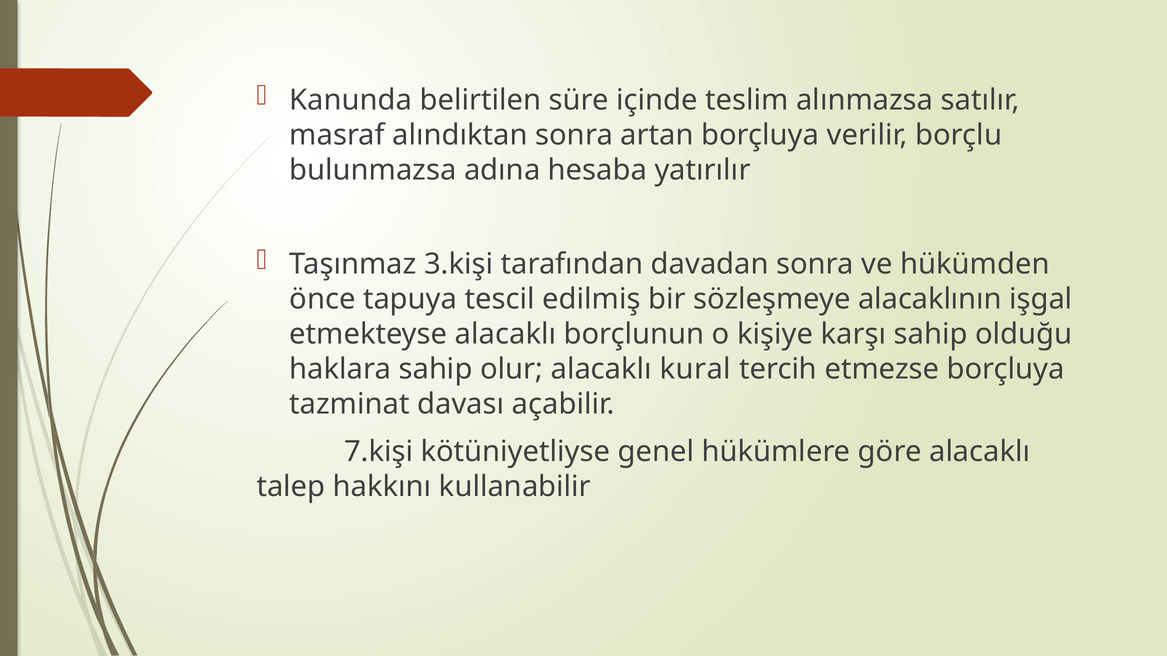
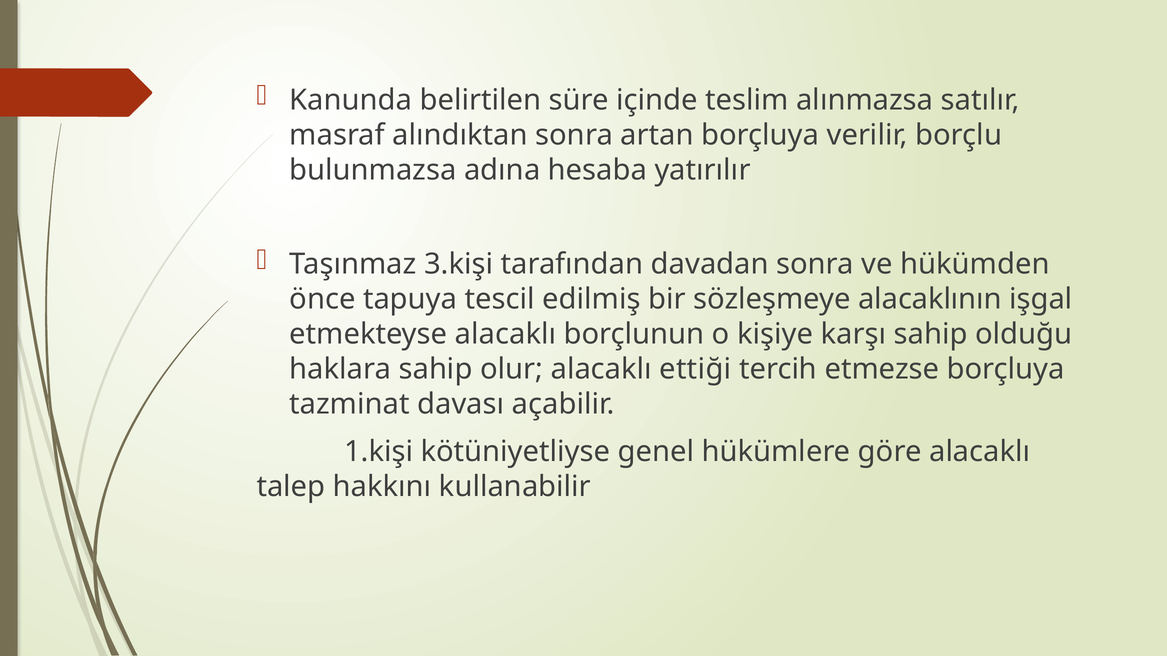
kural: kural -> ettiği (695, 370)
7.kişi: 7.kişi -> 1.kişi (379, 452)
